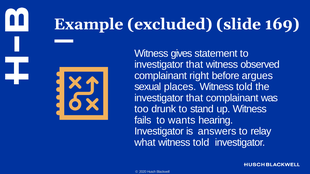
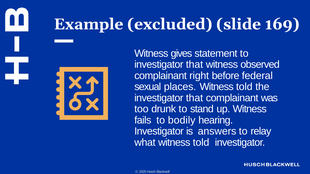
argues: argues -> federal (257, 76)
wants: wants -> bodily (182, 120)
